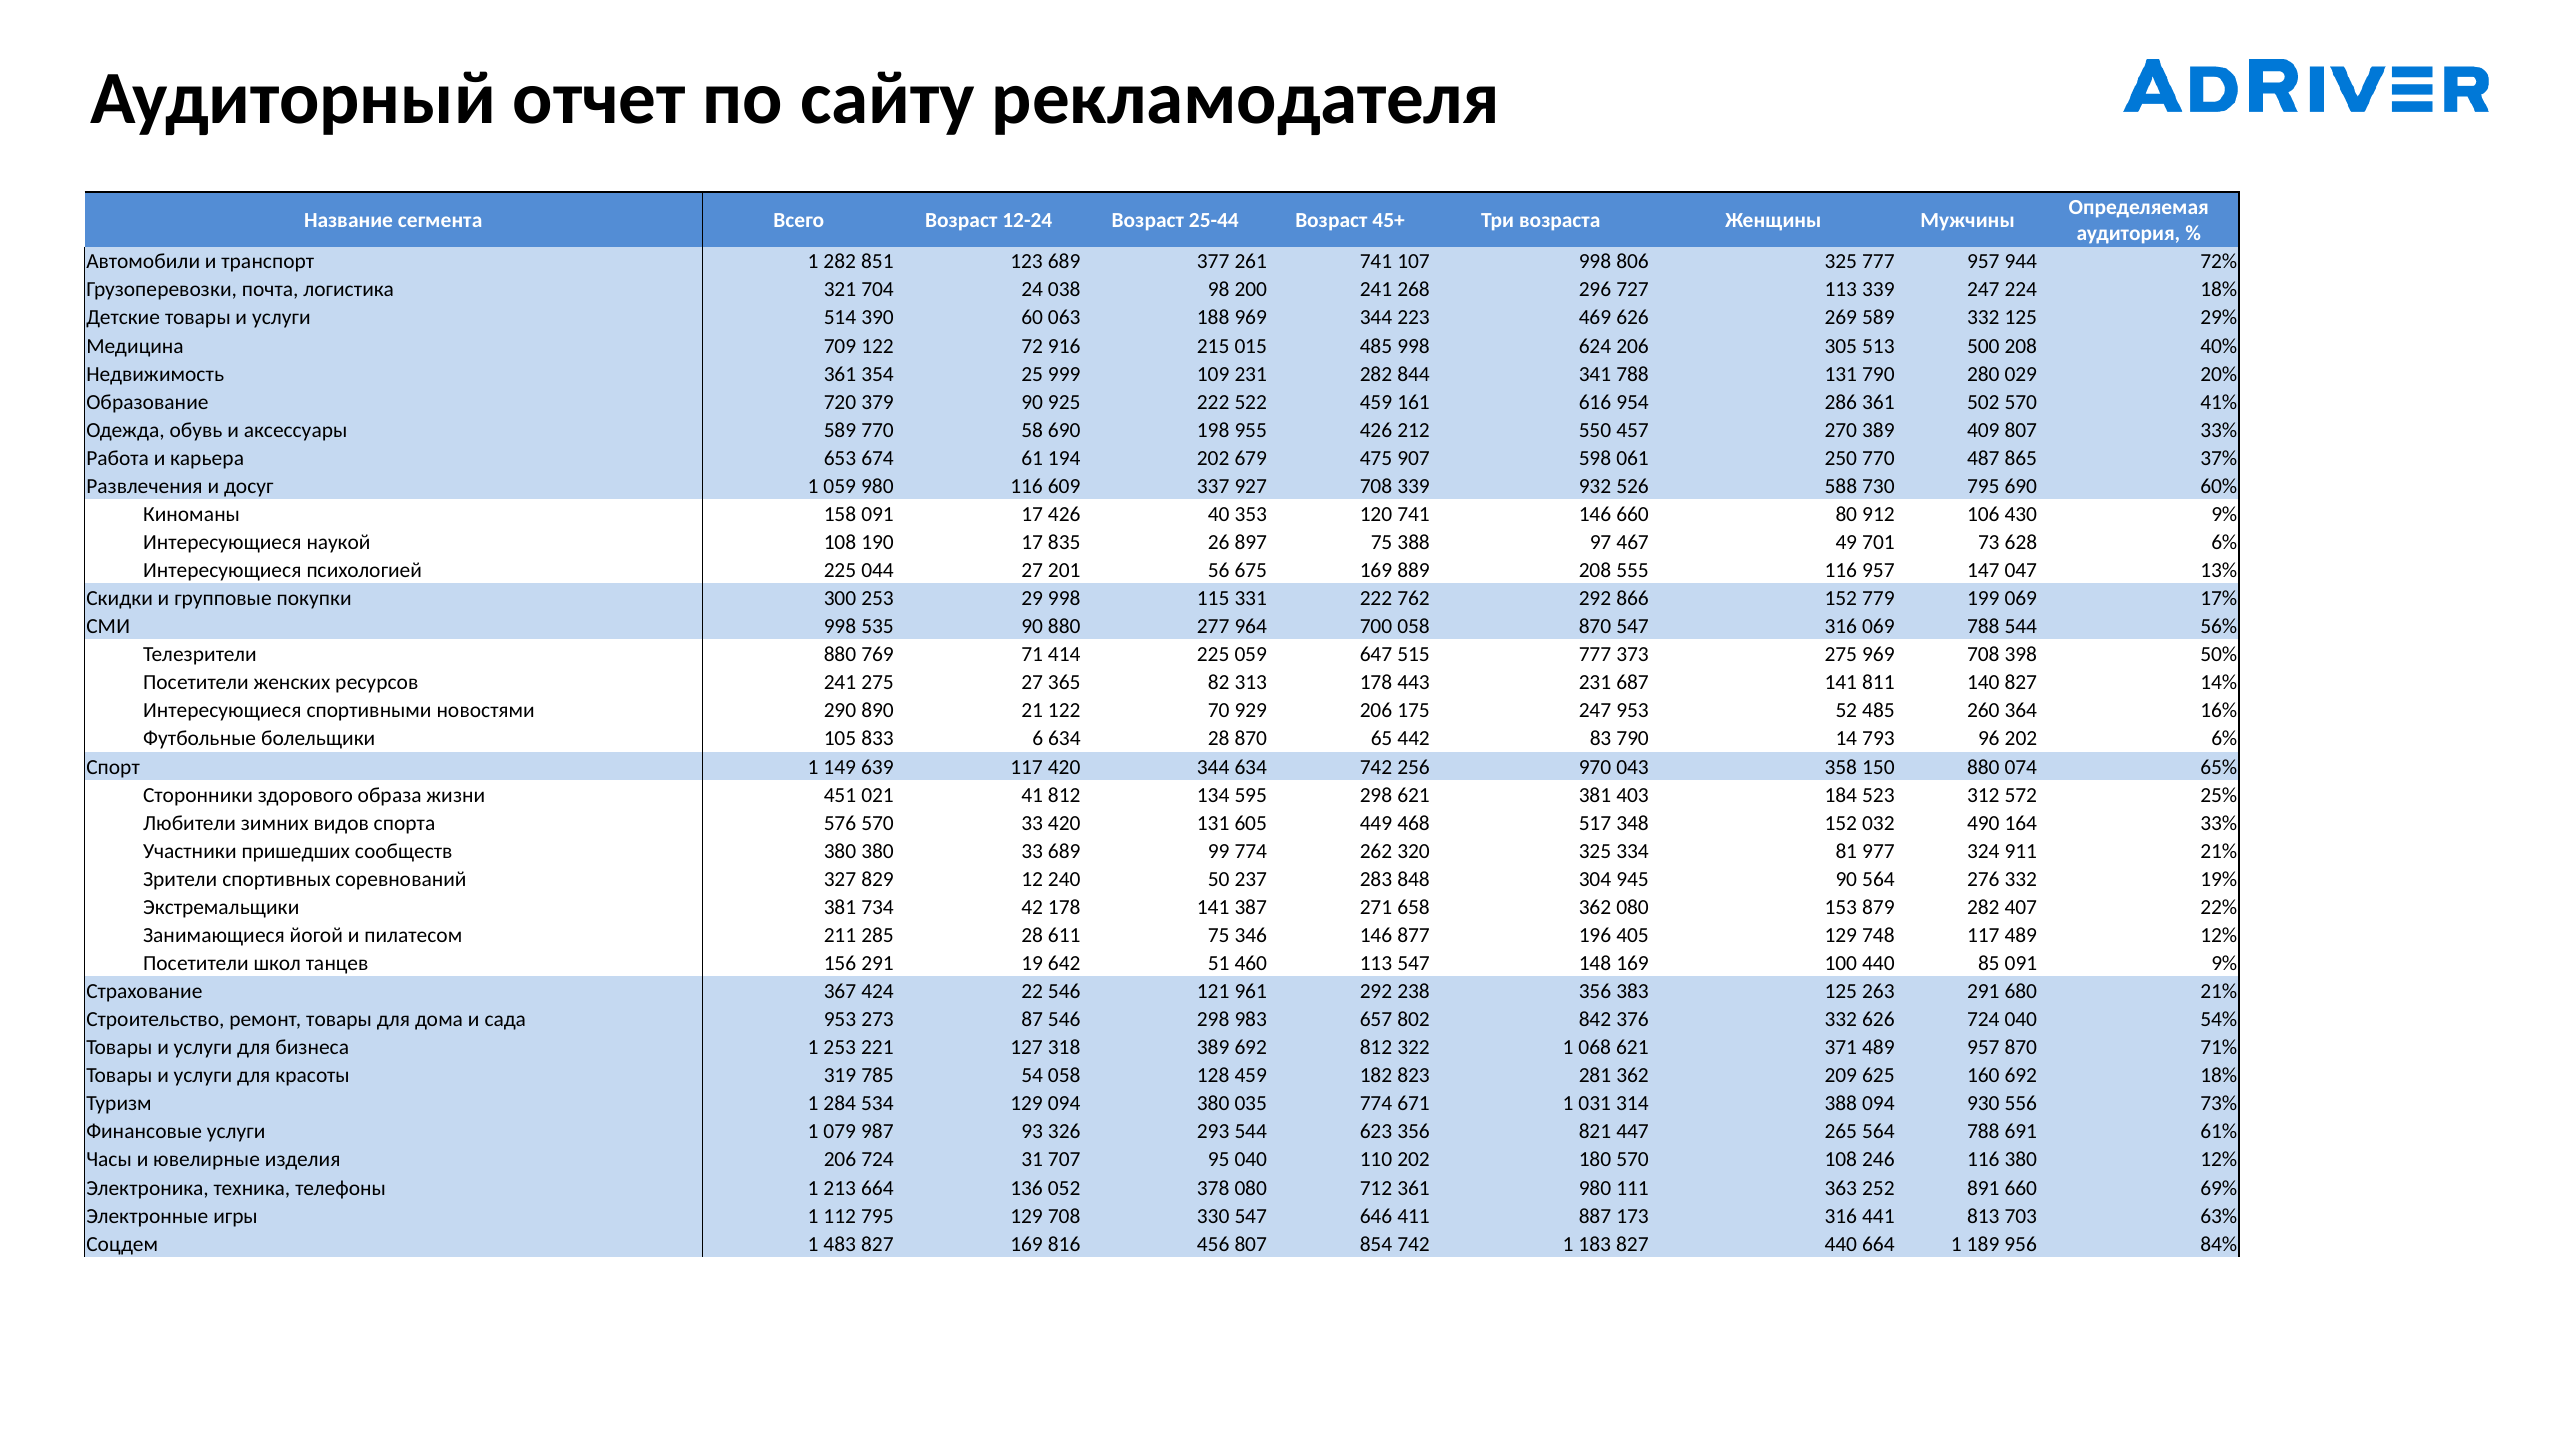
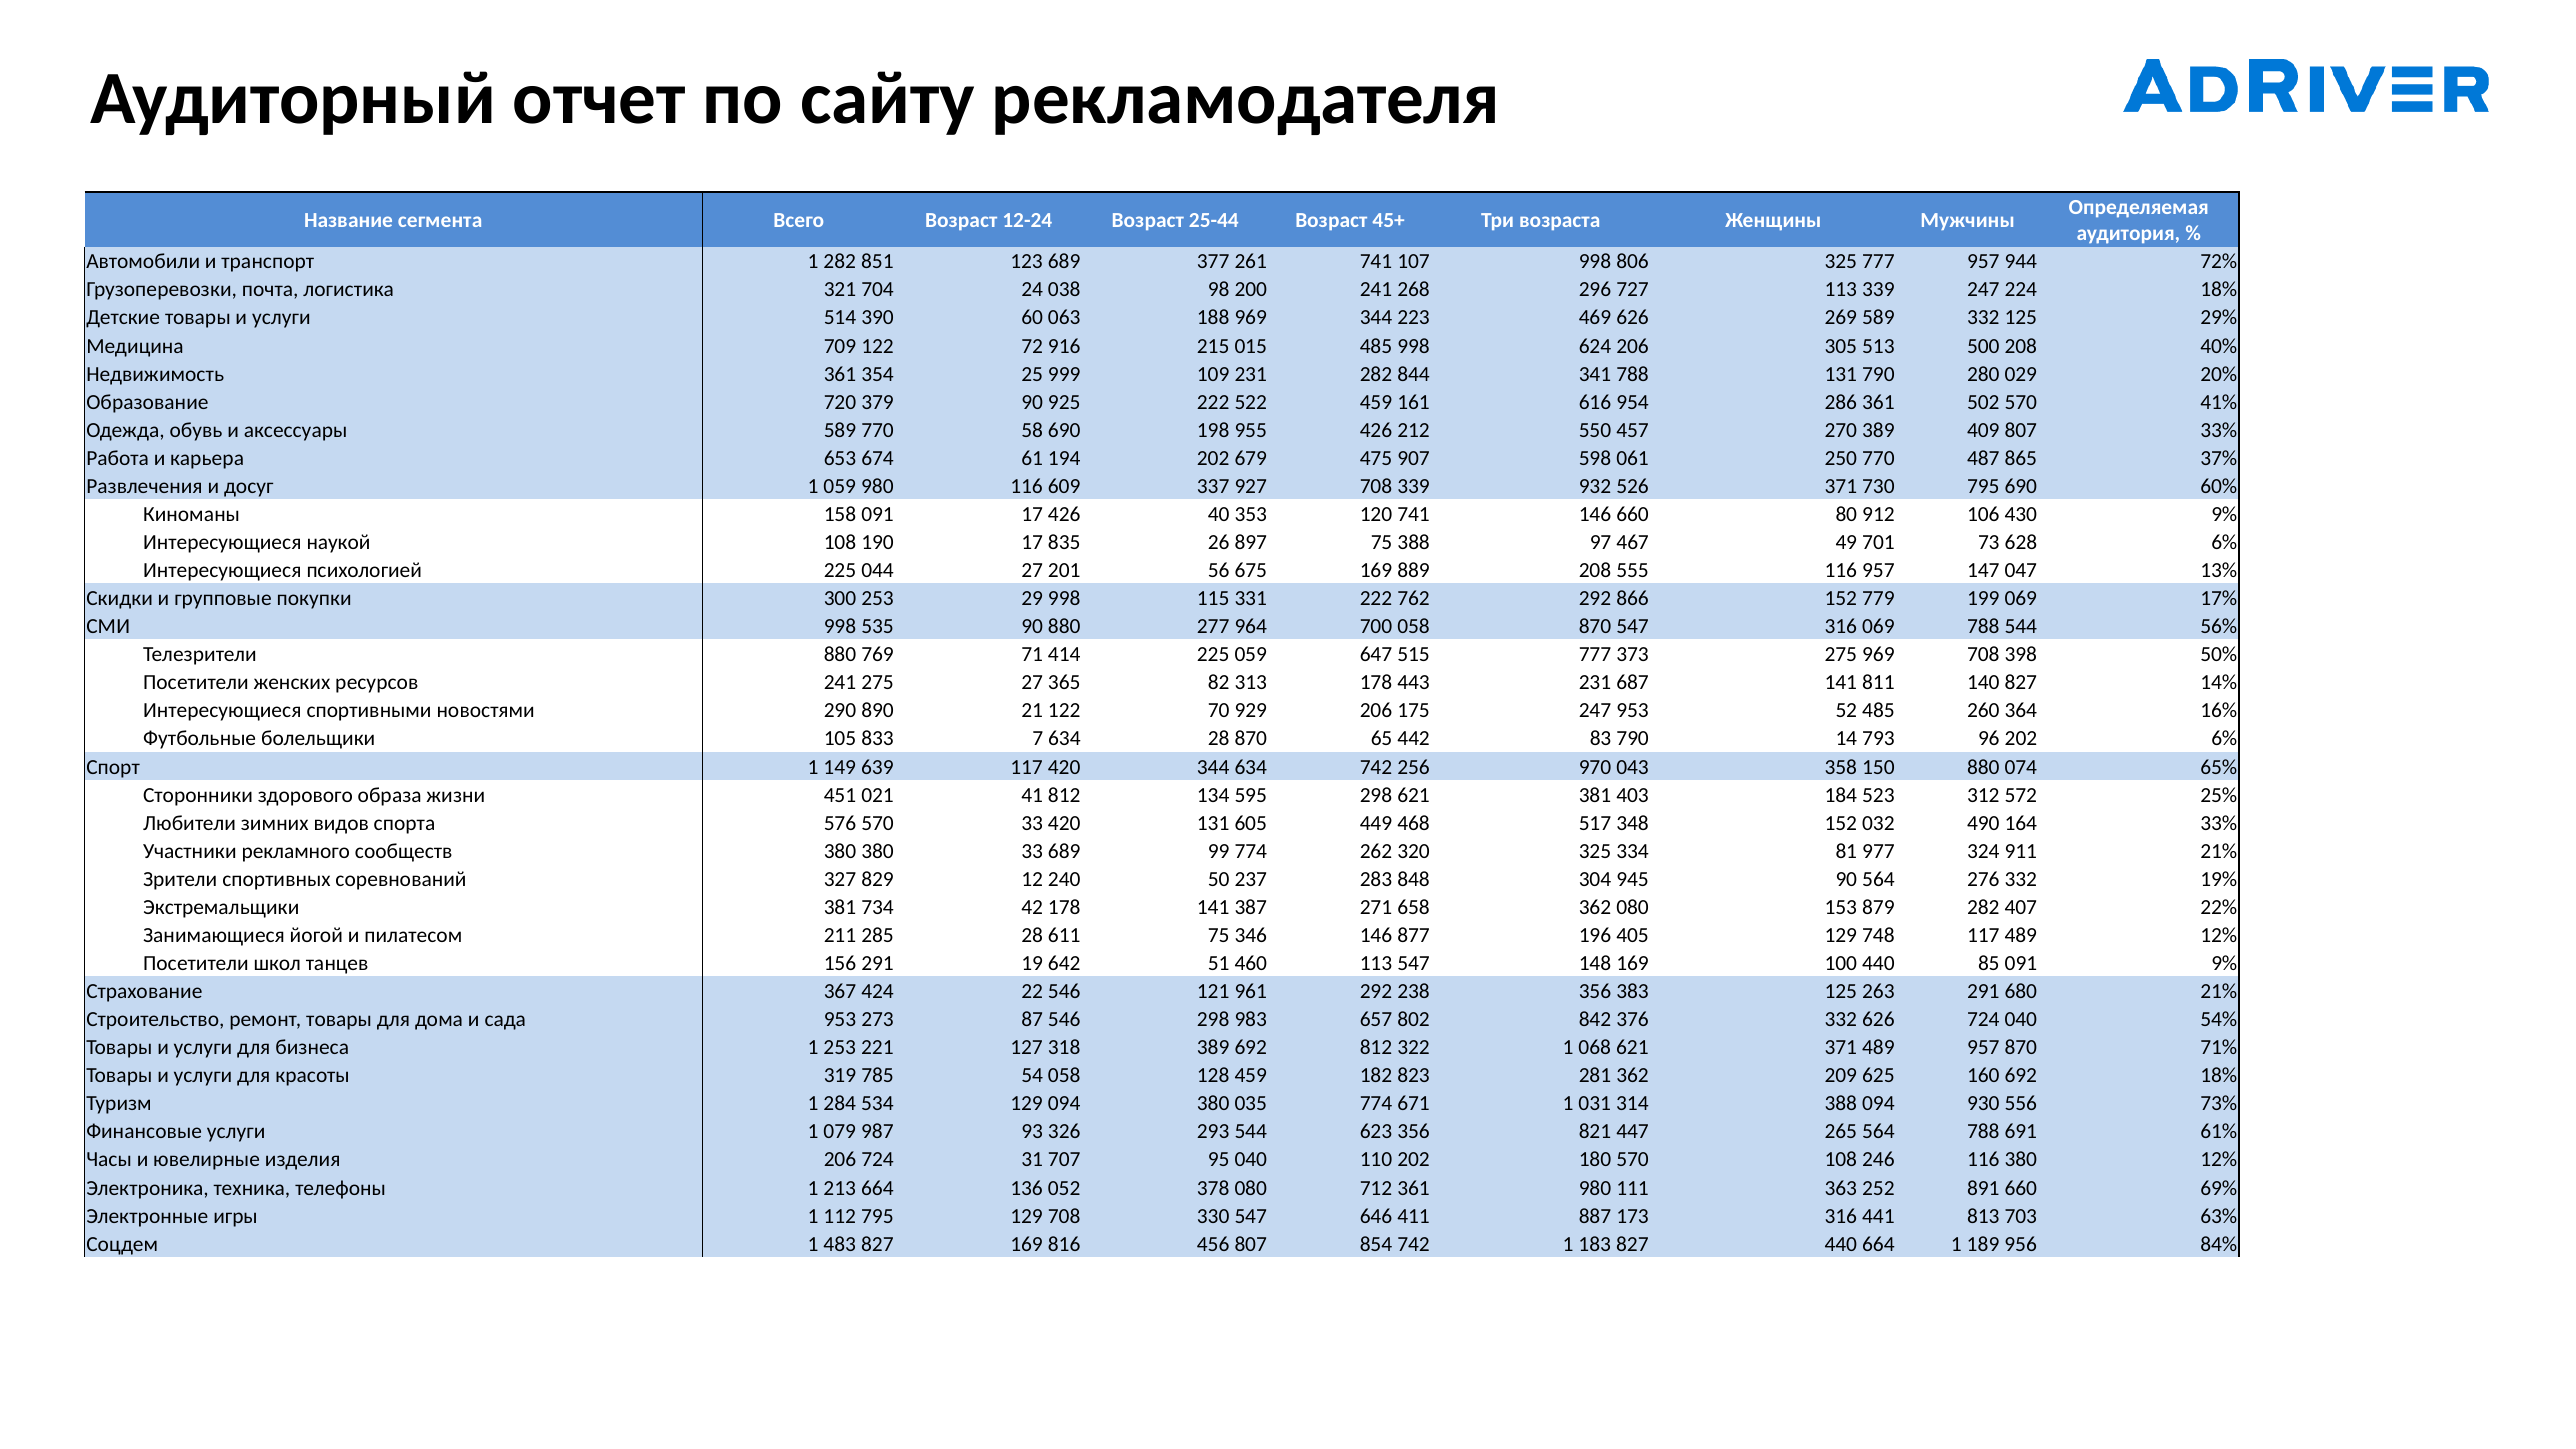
526 588: 588 -> 371 (1841, 486)
6: 6 -> 7 (1038, 739)
пришедших: пришедших -> рекламного (296, 851)
